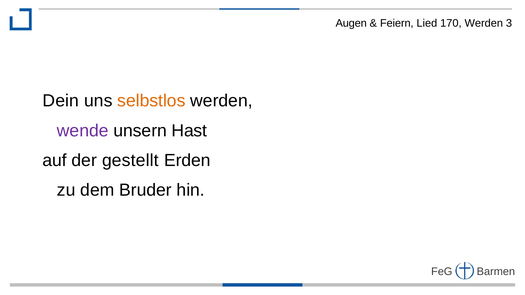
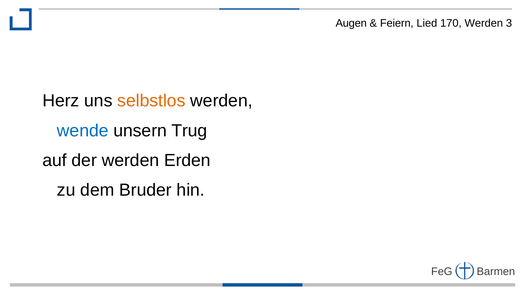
Dein: Dein -> Herz (61, 101)
wende colour: purple -> blue (83, 131)
Hast: Hast -> Trug (189, 131)
der gestellt: gestellt -> werden (130, 160)
